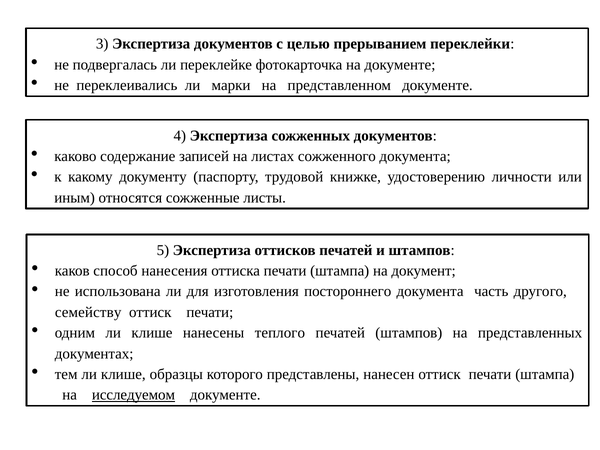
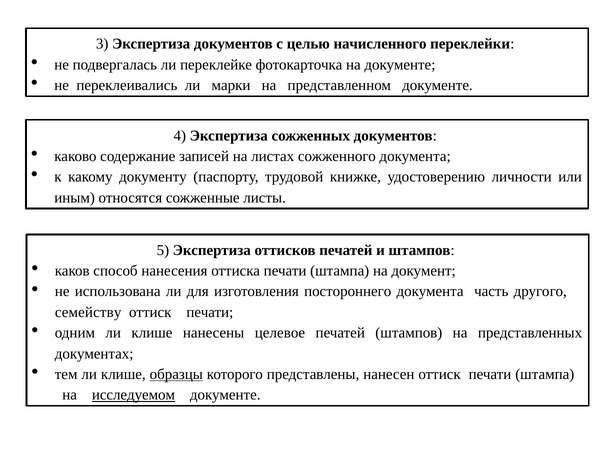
прерыванием: прерыванием -> начисленного (380, 44)
теплого: теплого -> целевое (280, 333)
образцы underline: none -> present (176, 374)
